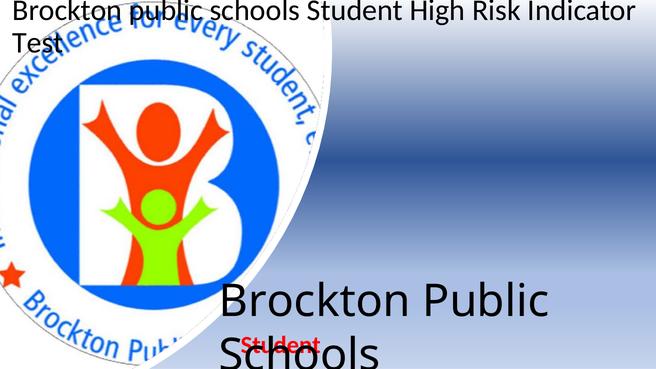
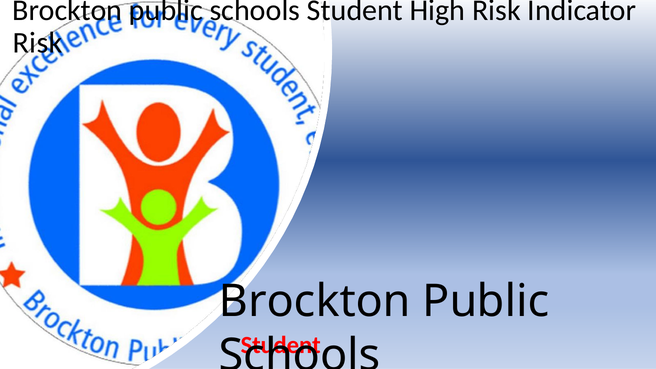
Test: Test -> Risk (37, 43)
